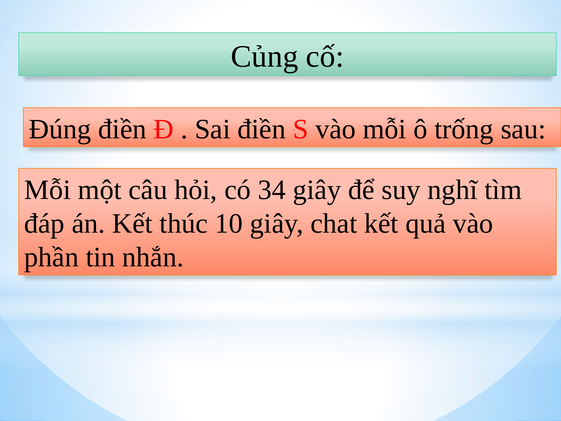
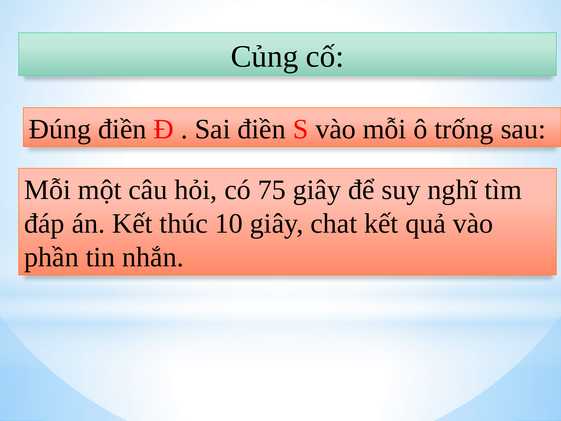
34: 34 -> 75 (272, 190)
